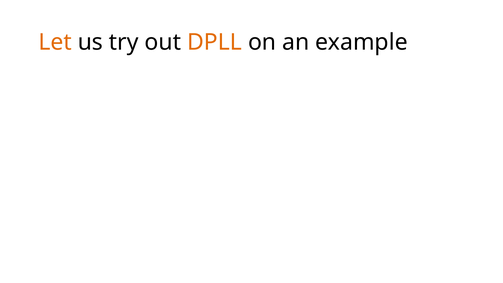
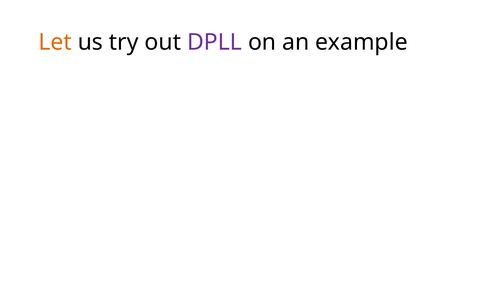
DPLL colour: orange -> purple (215, 42)
